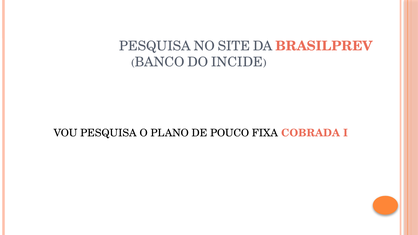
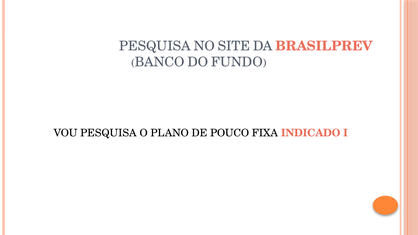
INCIDE: INCIDE -> FUNDO (237, 62)
COBRADA: COBRADA -> INDICADO (311, 133)
